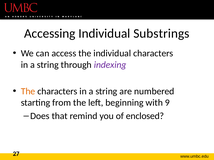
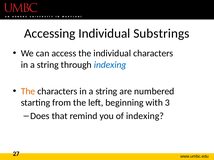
indexing colour: purple -> blue (110, 65)
9: 9 -> 3 (167, 103)
of enclosed: enclosed -> indexing (145, 116)
